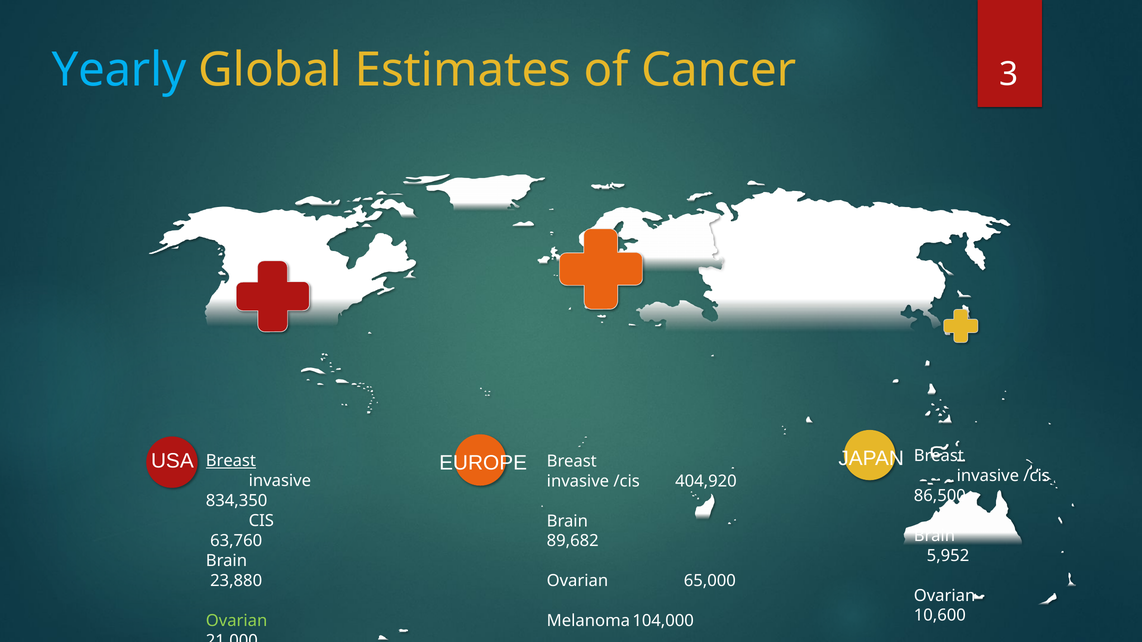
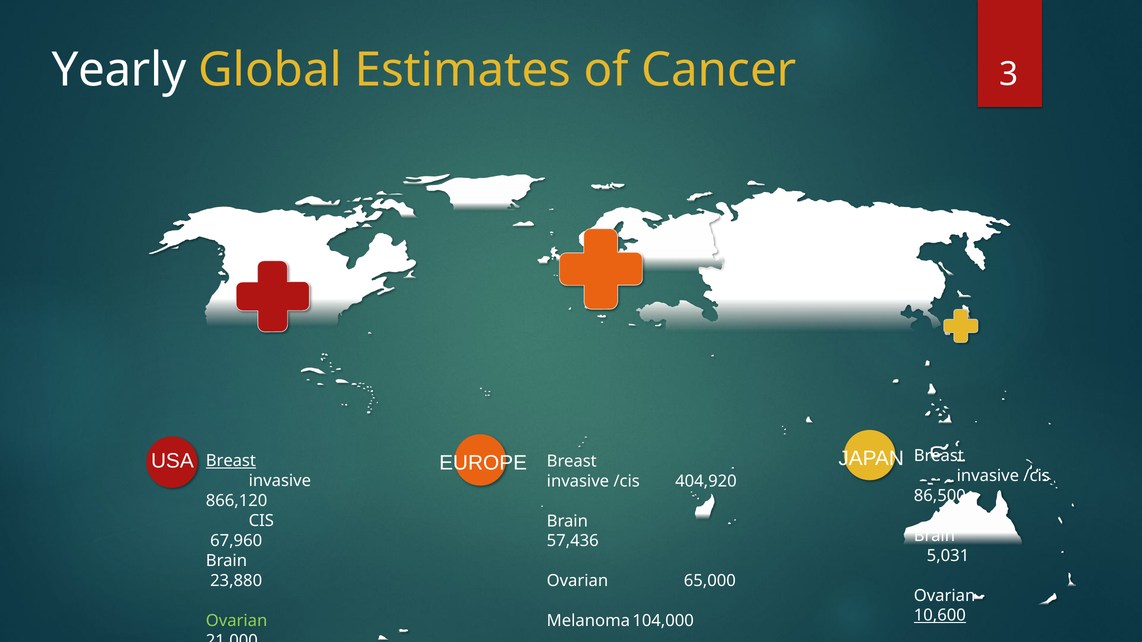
Yearly colour: light blue -> white (119, 70)
834,350: 834,350 -> 866,120 (237, 501)
63,760: 63,760 -> 67,960 (236, 541)
89,682: 89,682 -> 57,436 (573, 541)
5,952: 5,952 -> 5,031 (948, 556)
10,600 underline: none -> present (940, 616)
